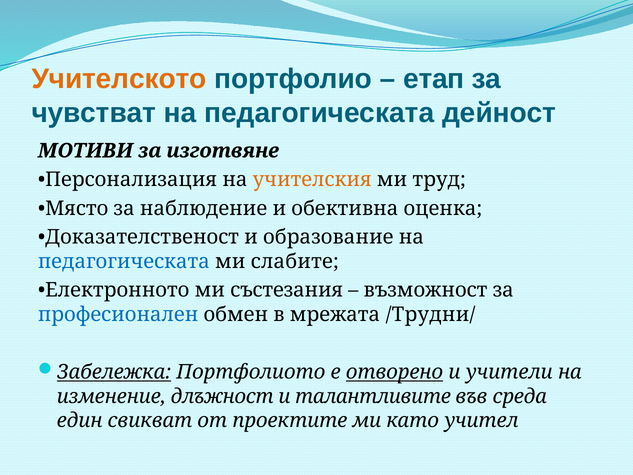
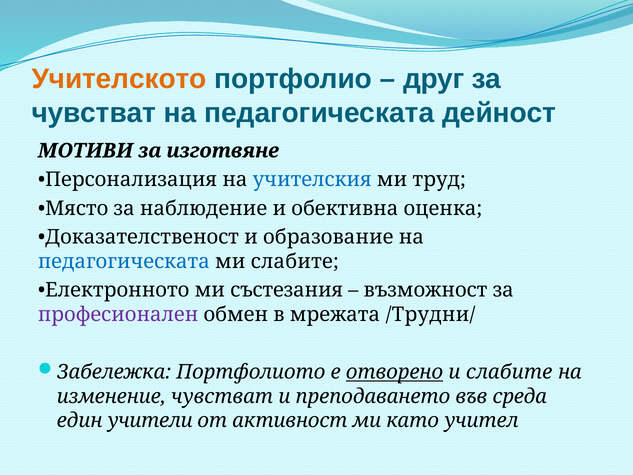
етап: етап -> друг (434, 79)
учителския colour: orange -> blue (312, 179)
професионален colour: blue -> purple (118, 314)
Забележка underline: present -> none (114, 372)
и учители: учители -> слабите (509, 372)
изменение длъжност: длъжност -> чувстват (222, 396)
талантливите: талантливите -> преподаването (373, 396)
свикват: свикват -> учители (150, 420)
проектите: проектите -> активност (290, 420)
